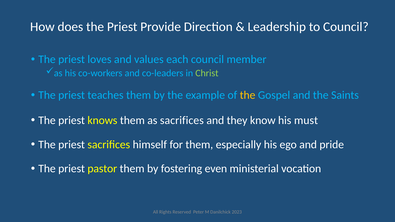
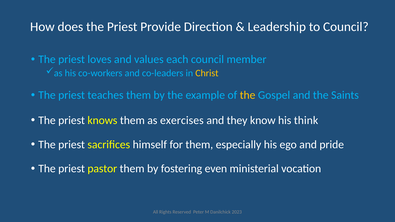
Christ colour: light green -> yellow (207, 73)
as sacrifices: sacrifices -> exercises (182, 120)
must: must -> think (306, 120)
